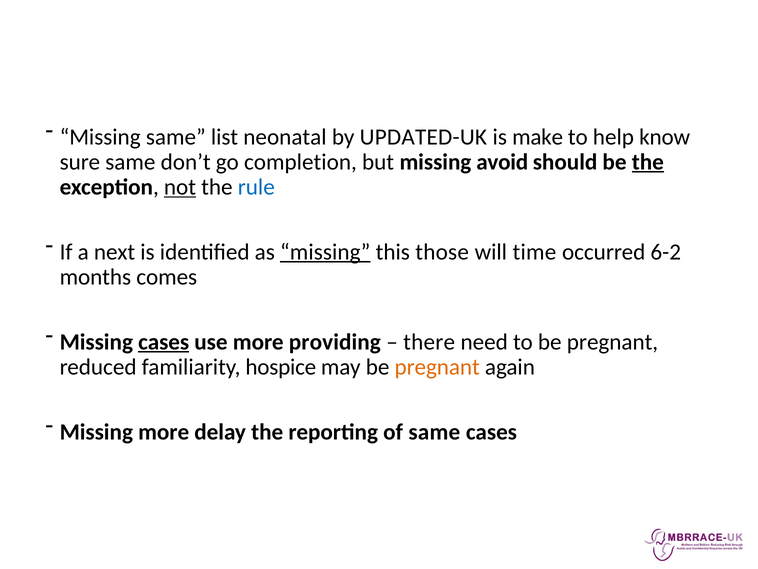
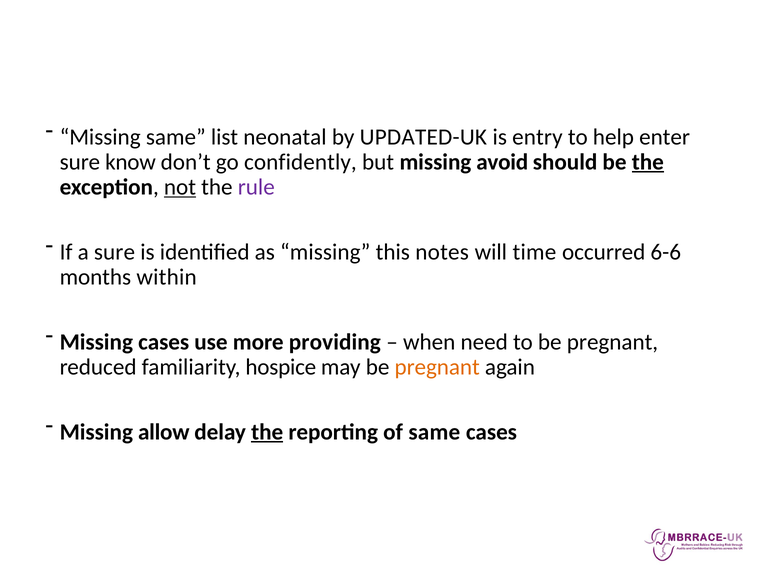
make: make -> entry (537, 137)
know: know -> enter (665, 137)
sure same: same -> know (131, 162)
completion: completion -> confidently (300, 162)
rule colour: blue -> purple (256, 187)
a next: next -> sure (114, 252)
missing underline: present -> none (325, 252)
those: those -> notes (442, 252)
6-2: 6-2 -> 6-6 (666, 252)
comes: comes -> within (167, 277)
cases underline: present -> none (164, 342)
there: there -> when (429, 342)
Missing more: more -> allow (164, 432)
the underline: none -> present (267, 432)
